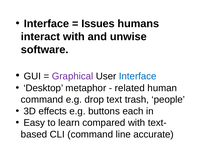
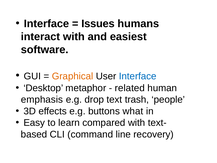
unwise: unwise -> easiest (128, 37)
Graphical colour: purple -> orange (73, 76)
command: command -> emphasis (42, 99)
each: each -> what (133, 111)
accurate: accurate -> recovery (154, 134)
